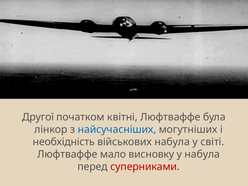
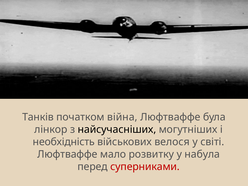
Другої: Другої -> Танків (38, 117)
квітні: квітні -> війна (122, 117)
найсучасніших colour: blue -> black (117, 129)
військових набула: набула -> велося (172, 142)
висновку: висновку -> розвитку (151, 154)
